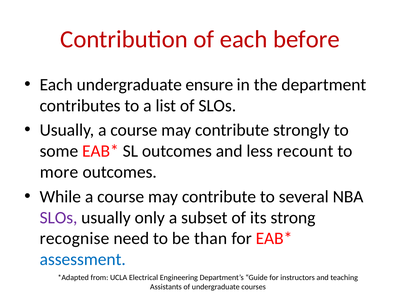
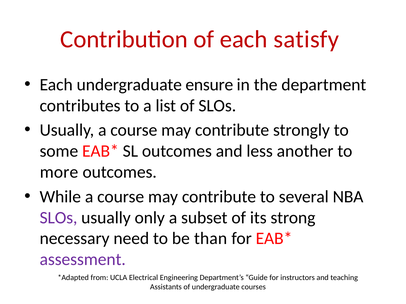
before: before -> satisfy (306, 39)
recount: recount -> another (305, 151)
recognise: recognise -> necessary (75, 239)
assessment colour: blue -> purple (83, 260)
